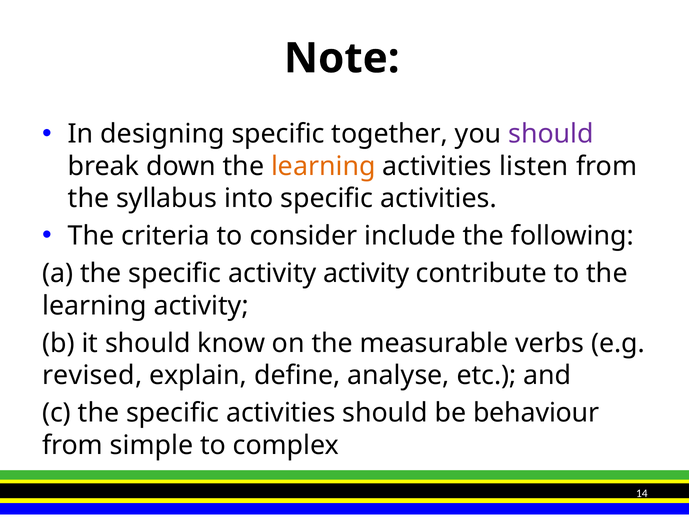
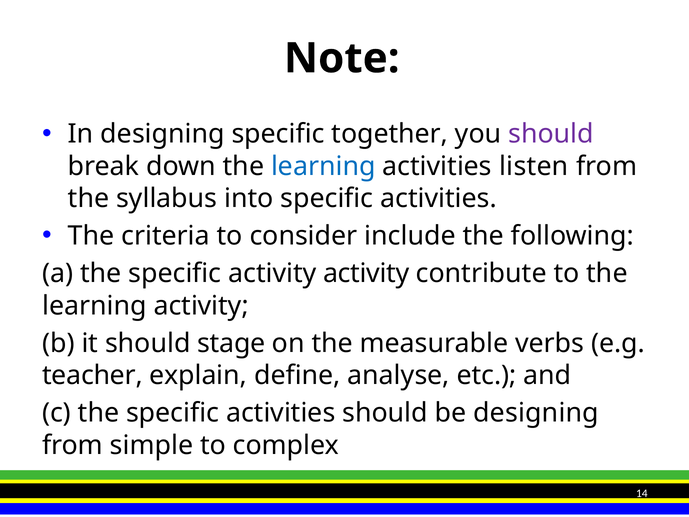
learning colour: orange -> blue (323, 166)
know: know -> stage (231, 343)
revised: revised -> teacher (92, 375)
be behaviour: behaviour -> designing (536, 413)
